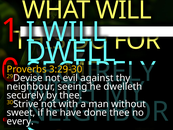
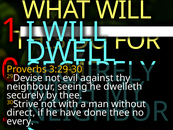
sweet: sweet -> direct (21, 112)
